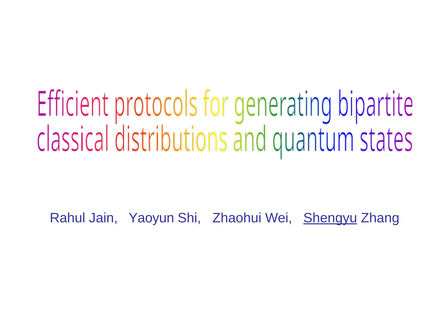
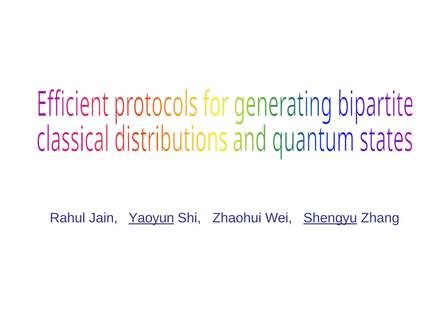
Yaoyun underline: none -> present (151, 218)
